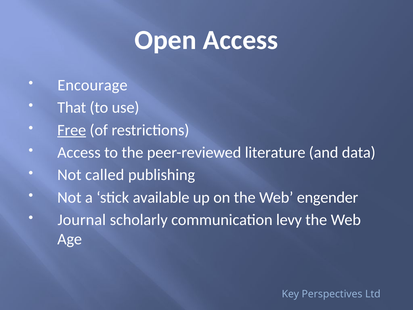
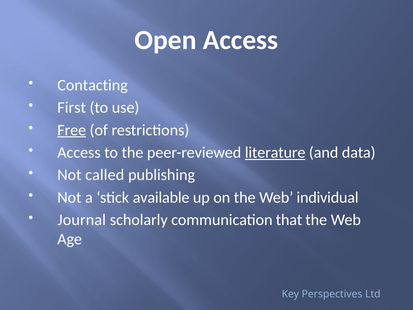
Encourage: Encourage -> Contacting (93, 85)
That: That -> First (72, 107)
literature underline: none -> present (275, 152)
engender: engender -> individual (328, 197)
levy: levy -> that (289, 220)
